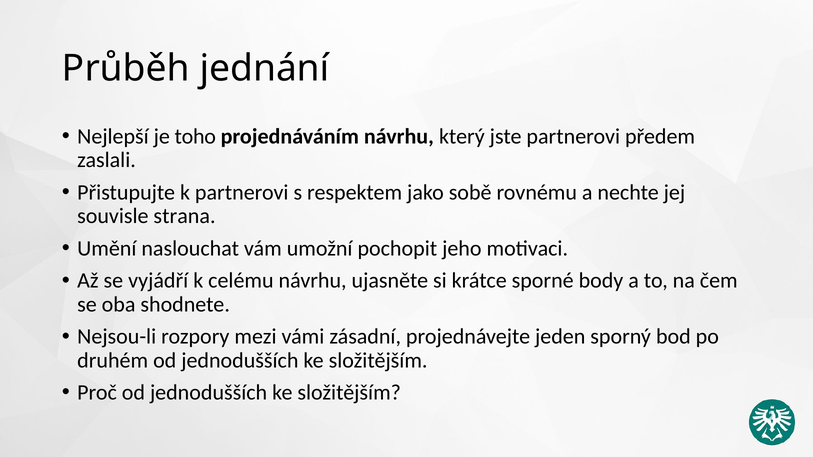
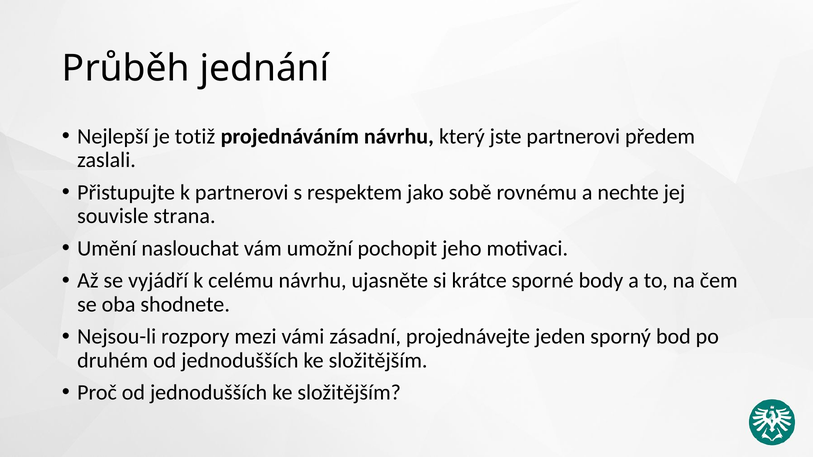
toho: toho -> totiž (195, 137)
